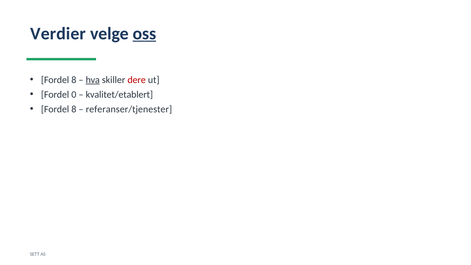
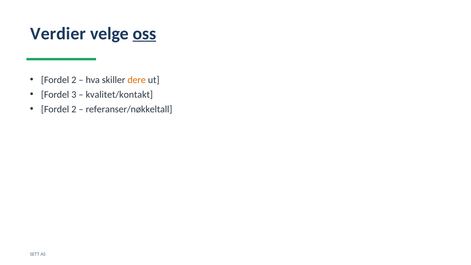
8: 8 -> 2 (74, 80)
hva underline: present -> none (93, 80)
dere colour: red -> orange (137, 80)
0: 0 -> 3 (74, 95)
kvalitet/etablert: kvalitet/etablert -> kvalitet/kontakt (119, 95)
8: 8 -> 2 (74, 109)
referanser/tjenester: referanser/tjenester -> referanser/nøkkeltall (129, 109)
